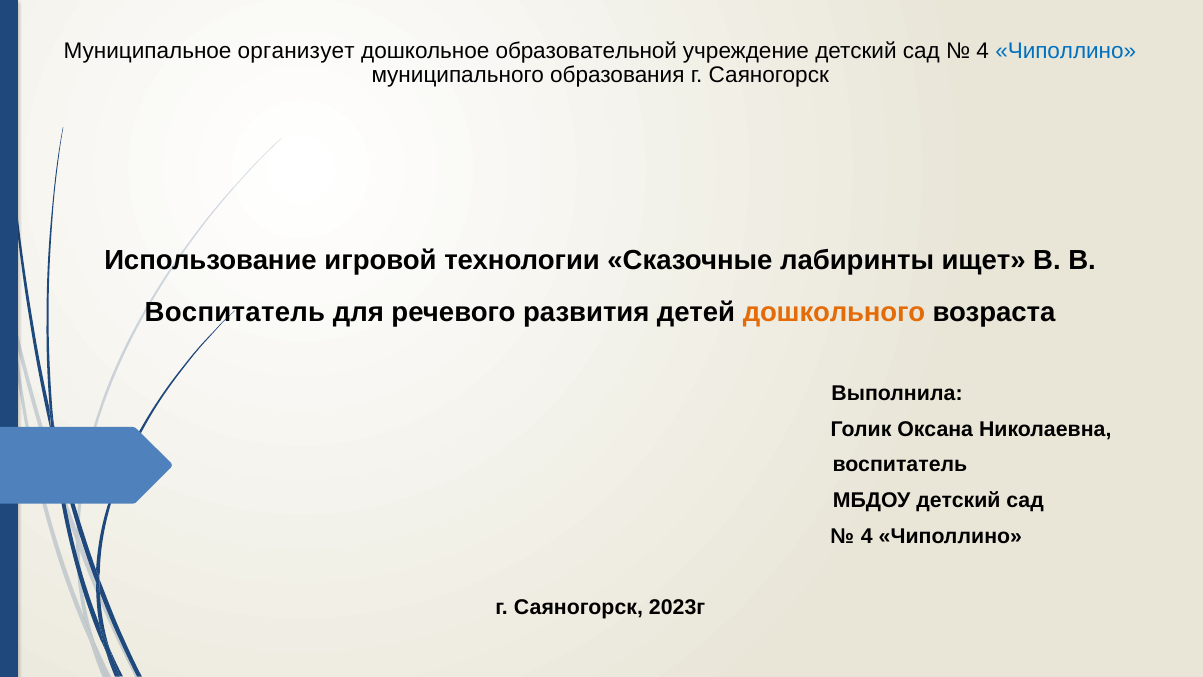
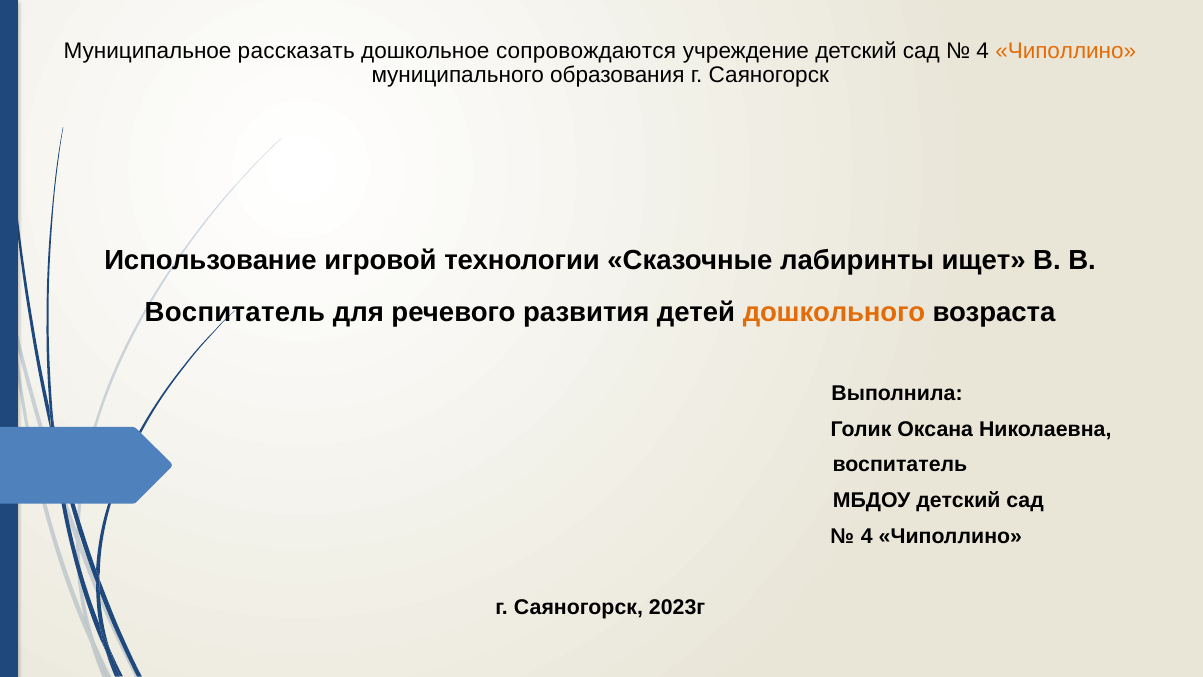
организует: организует -> рассказать (296, 51)
образовательной: образовательной -> сопровождаются (586, 51)
Чиполлино colour: blue -> orange (1066, 51)
